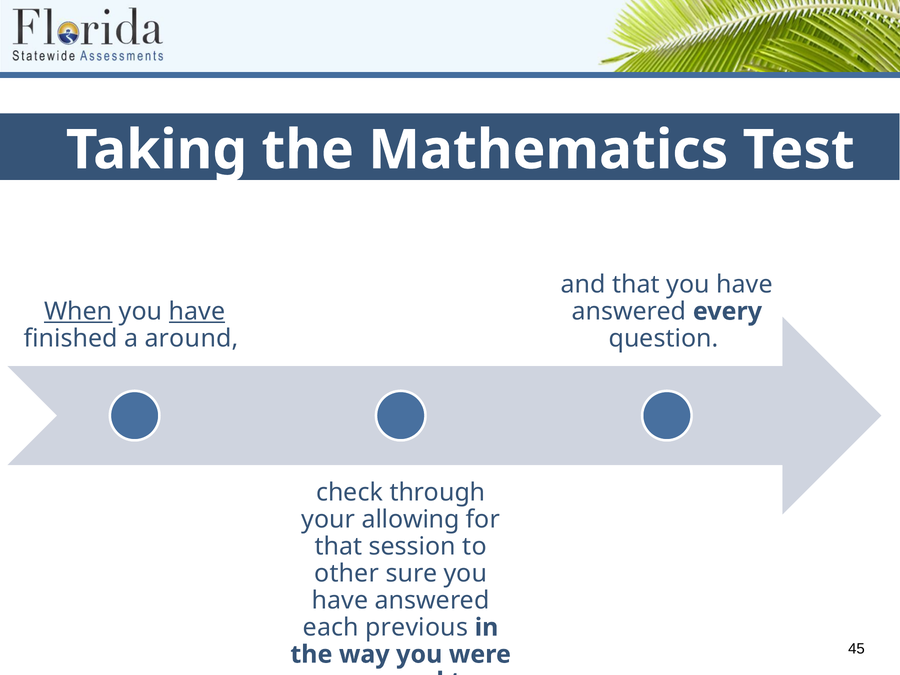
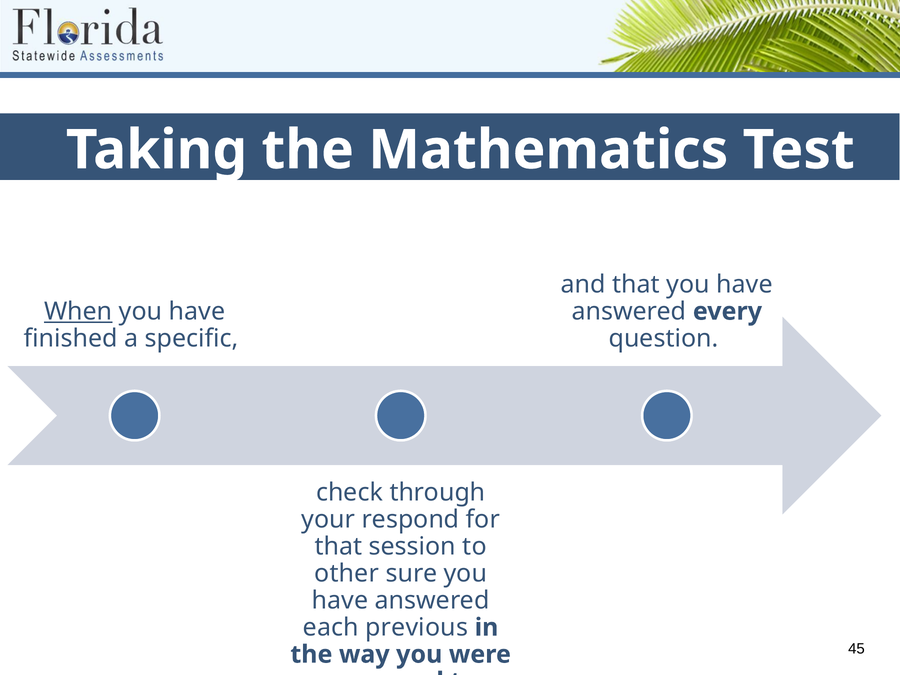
have underline: present -> none (197, 311)
around: around -> specific (192, 338)
allowing: allowing -> respond (411, 519)
